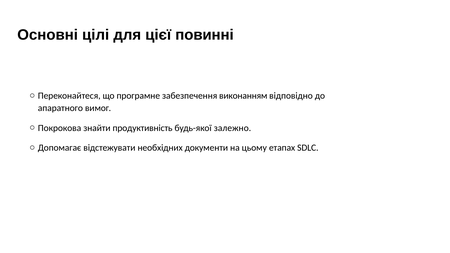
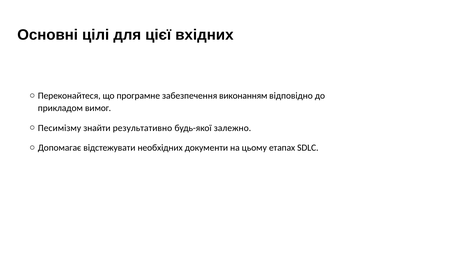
повинні: повинні -> вхідних (204, 35)
апаратного: апаратного -> прикладом (60, 108)
Покрокова: Покрокова -> Песимізму (60, 128)
продуктивність: продуктивність -> результативно (142, 128)
